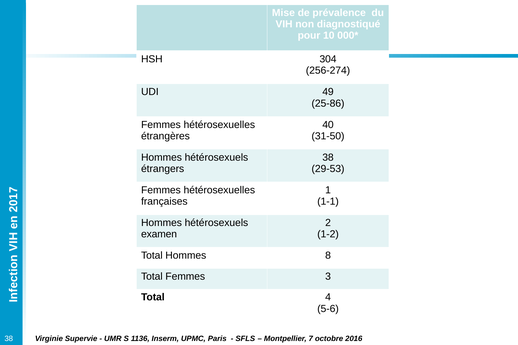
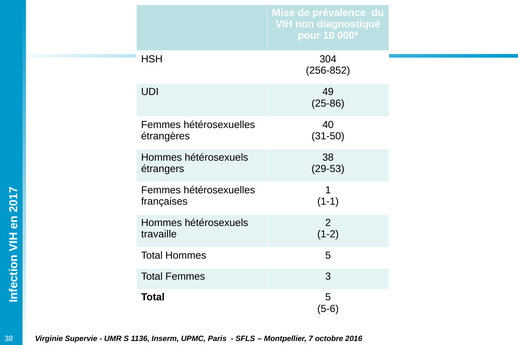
256-274: 256-274 -> 256-852 (328, 71)
examen: examen -> travaille (159, 234)
Hommes 8: 8 -> 5 (328, 256)
Total 4: 4 -> 5 (328, 298)
